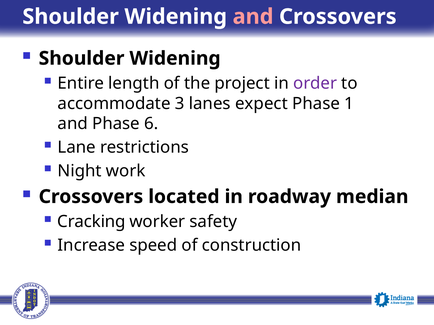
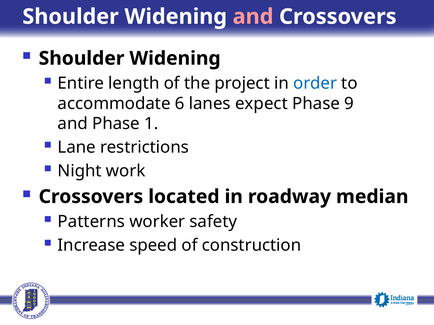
order colour: purple -> blue (315, 83)
3: 3 -> 6 (180, 104)
1: 1 -> 9 (349, 104)
6: 6 -> 1 (151, 124)
Cracking: Cracking -> Patterns (91, 222)
